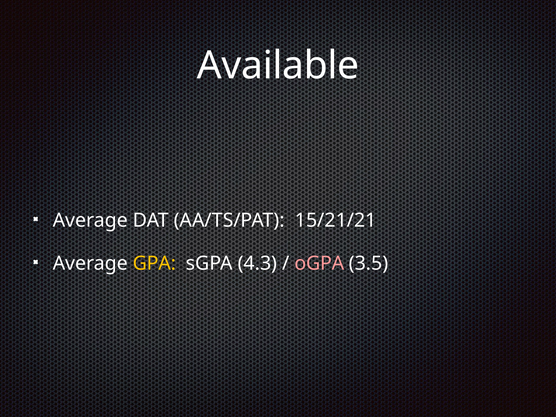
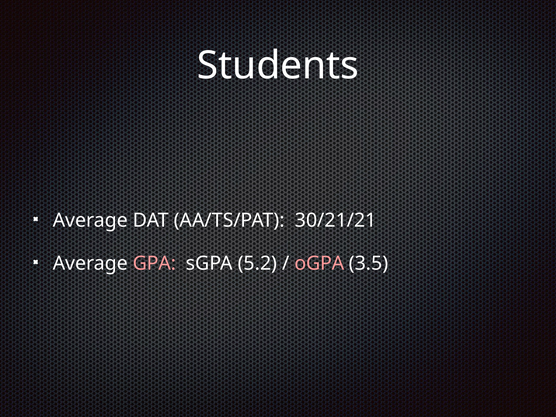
Available: Available -> Students (278, 66)
15/21/21: 15/21/21 -> 30/21/21 (336, 220)
GPA colour: yellow -> pink (154, 263)
4.3: 4.3 -> 5.2 (257, 263)
